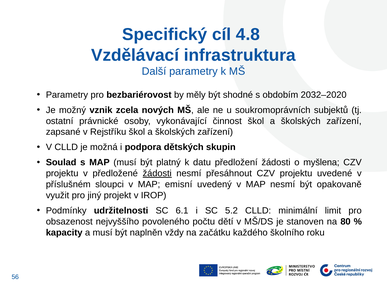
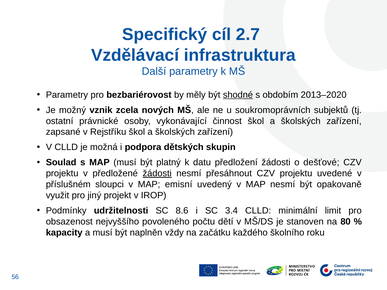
4.8: 4.8 -> 2.7 (248, 35)
shodné underline: none -> present (238, 95)
2032–2020: 2032–2020 -> 2013–2020 (324, 95)
myšlena: myšlena -> dešťové (321, 163)
6.1: 6.1 -> 8.6 (182, 211)
5.2: 5.2 -> 3.4 (231, 211)
